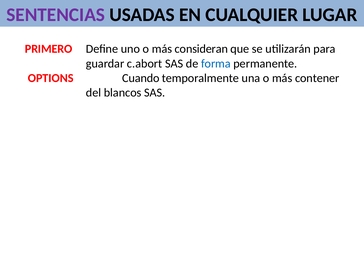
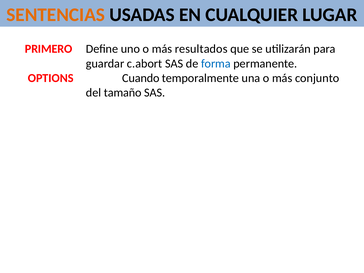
SENTENCIAS colour: purple -> orange (56, 15)
consideran: consideran -> resultados (201, 49)
contener: contener -> conjunto (317, 78)
blancos: blancos -> tamaño (123, 93)
